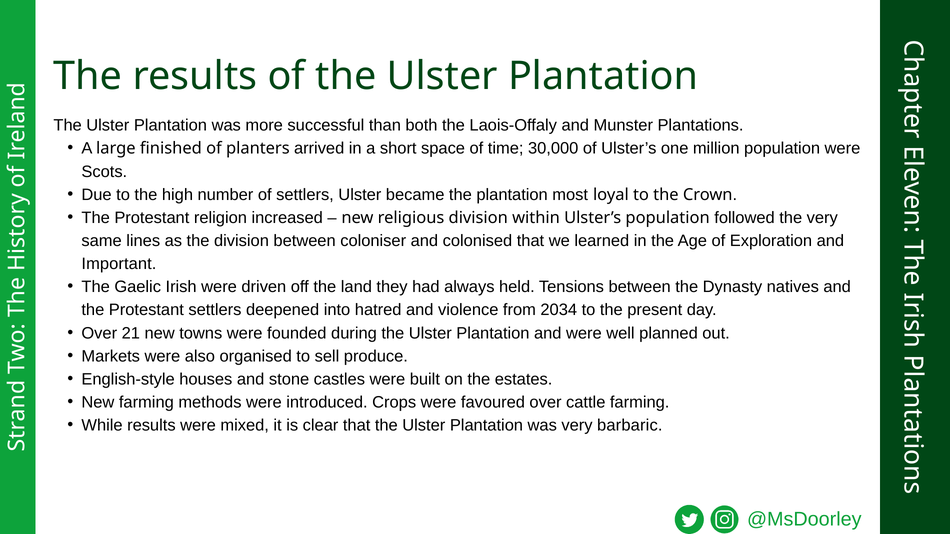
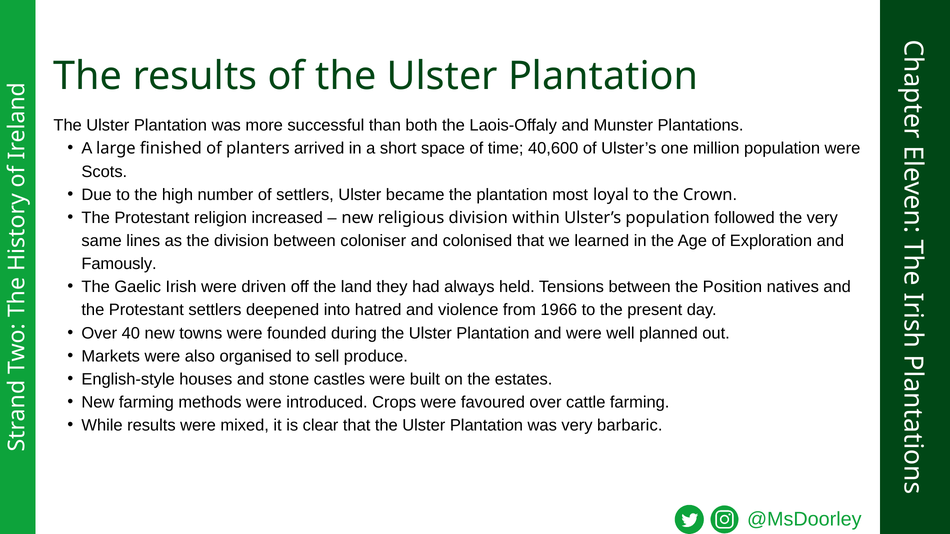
30,000: 30,000 -> 40,600 (553, 149)
Important: Important -> Famously (119, 264)
Dynasty: Dynasty -> Position (732, 287)
2034: 2034 -> 1966 (559, 310)
21: 21 -> 40 (131, 333)
